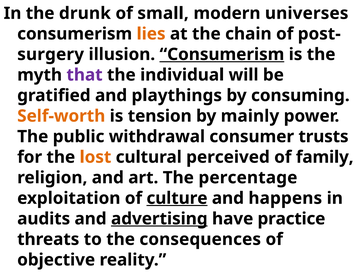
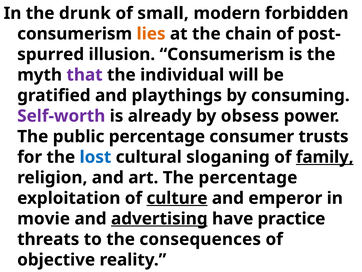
universes: universes -> forbidden (307, 13)
surgery: surgery -> spurred (51, 54)
Consumerism underline: present -> none (222, 54)
Self-worth colour: orange -> purple (61, 116)
tension: tension -> already (160, 116)
mainly: mainly -> obsess (250, 116)
public withdrawal: withdrawal -> percentage (157, 136)
lost colour: orange -> blue (95, 157)
perceived: perceived -> sloganing (228, 157)
family underline: none -> present (325, 157)
happens: happens -> emperor (285, 198)
audits: audits -> movie (44, 218)
